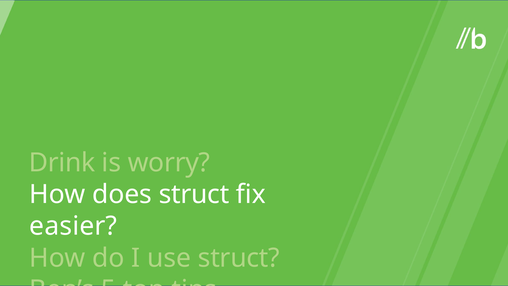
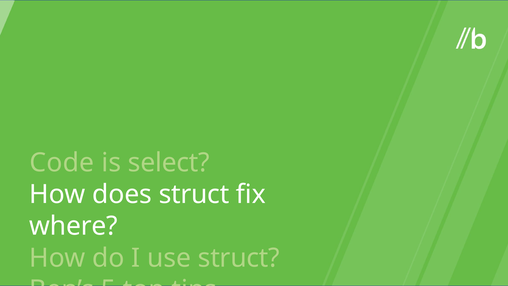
Drink: Drink -> Code (62, 163)
worry: worry -> select (169, 163)
easier: easier -> where (73, 226)
